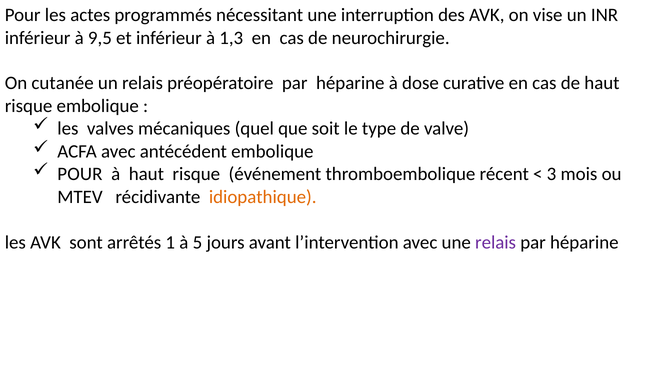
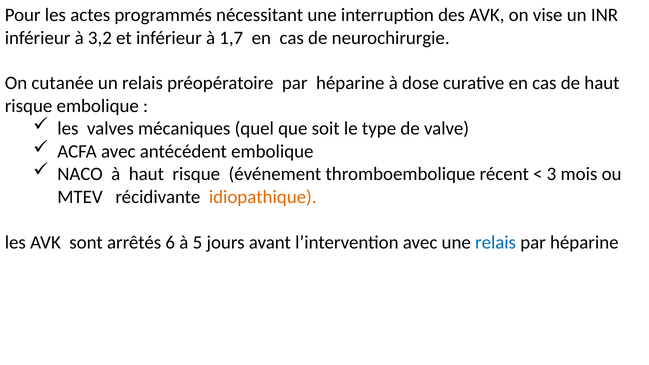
9,5: 9,5 -> 3,2 (100, 38)
1,3: 1,3 -> 1,7 (231, 38)
POUR: POUR -> NACO (80, 174)
1: 1 -> 6 (170, 242)
relais colour: purple -> blue (496, 242)
